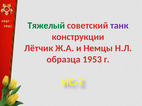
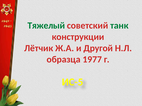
танк colour: purple -> green (119, 26)
Немцы: Немцы -> Другой (98, 48)
1953: 1953 -> 1977 (92, 60)
ИС-7: ИС-7 -> ИС-5 (73, 82)
